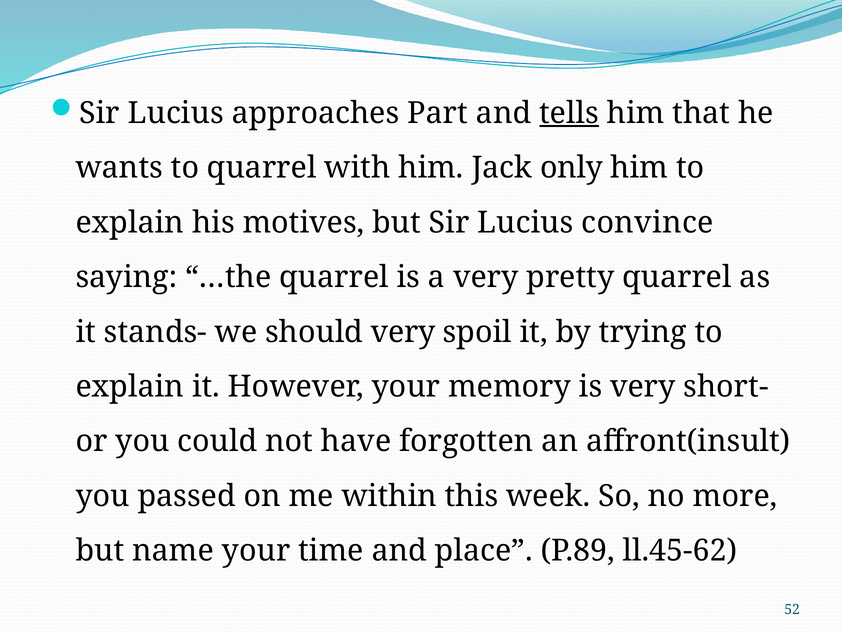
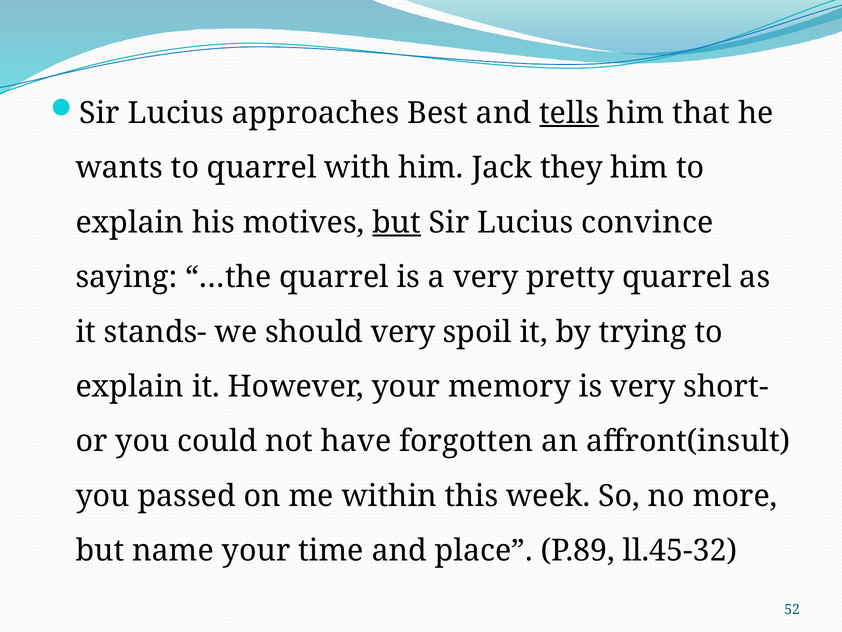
Part: Part -> Best (438, 113)
only: only -> they (571, 168)
but underline: none -> present (397, 222)
ll.45-62: ll.45-62 -> ll.45-32 (680, 550)
